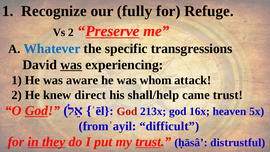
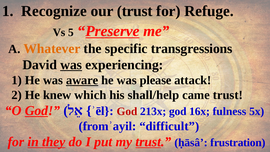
our fully: fully -> trust (135, 11)
Vs 2: 2 -> 5 (71, 32)
Whatever colour: blue -> orange (52, 49)
aware underline: none -> present (82, 80)
whom: whom -> please (156, 80)
direct: direct -> which (90, 95)
heaven: heaven -> fulness (230, 111)
distrustful: distrustful -> frustration (238, 142)
